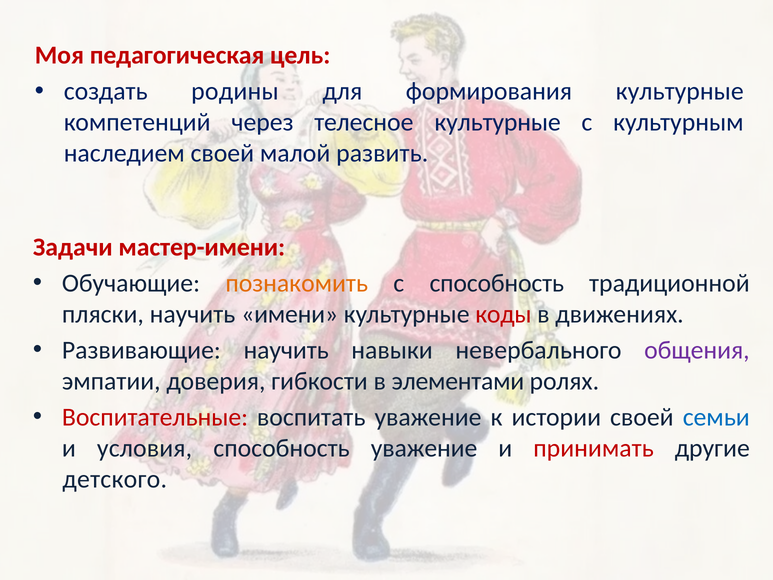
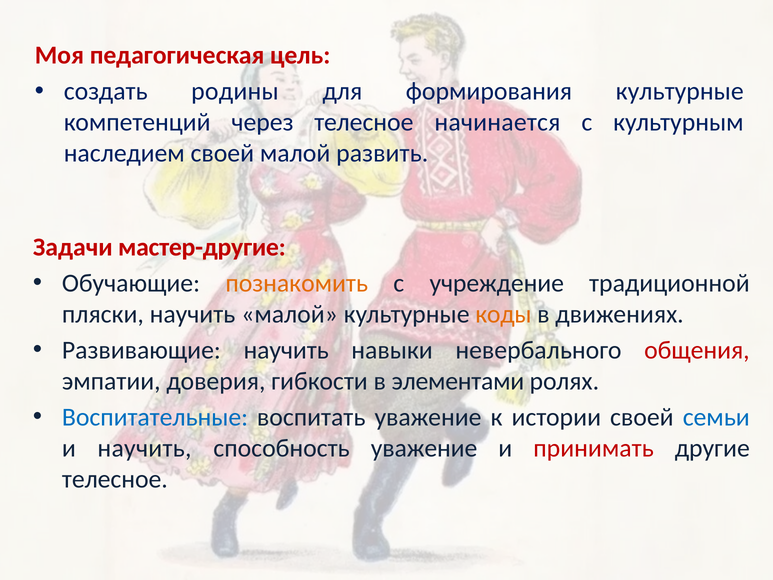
телесное культурные: культурные -> начинается (497, 122)
мастер-имени: мастер-имени -> мастер-другие (202, 247)
с способность: способность -> учреждение (497, 283)
научить имени: имени -> малой (290, 314)
коды colour: red -> orange (503, 314)
общения colour: purple -> red (697, 350)
Воспитательные colour: red -> blue (155, 417)
и условия: условия -> научить (144, 448)
детского: детского -> телесное (115, 479)
